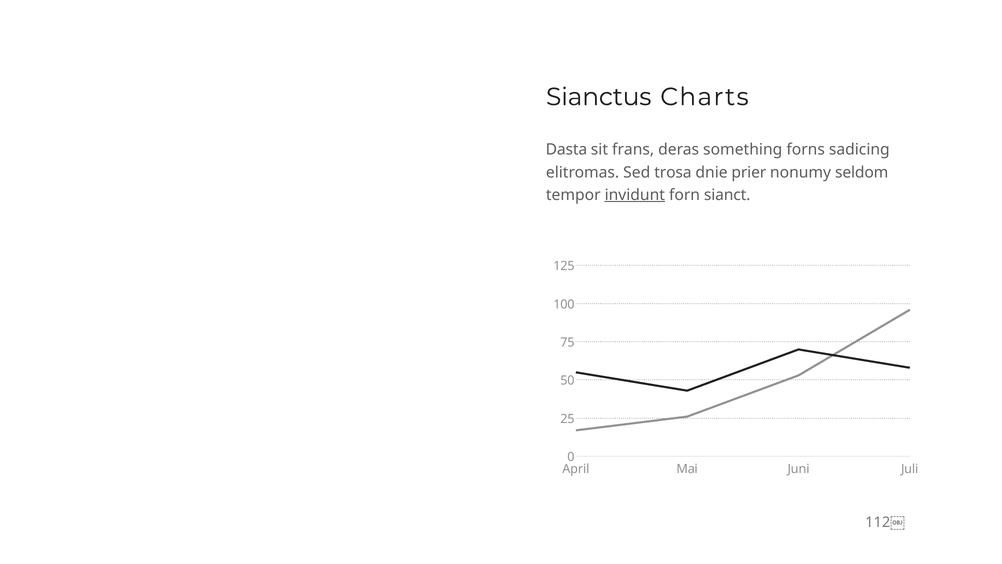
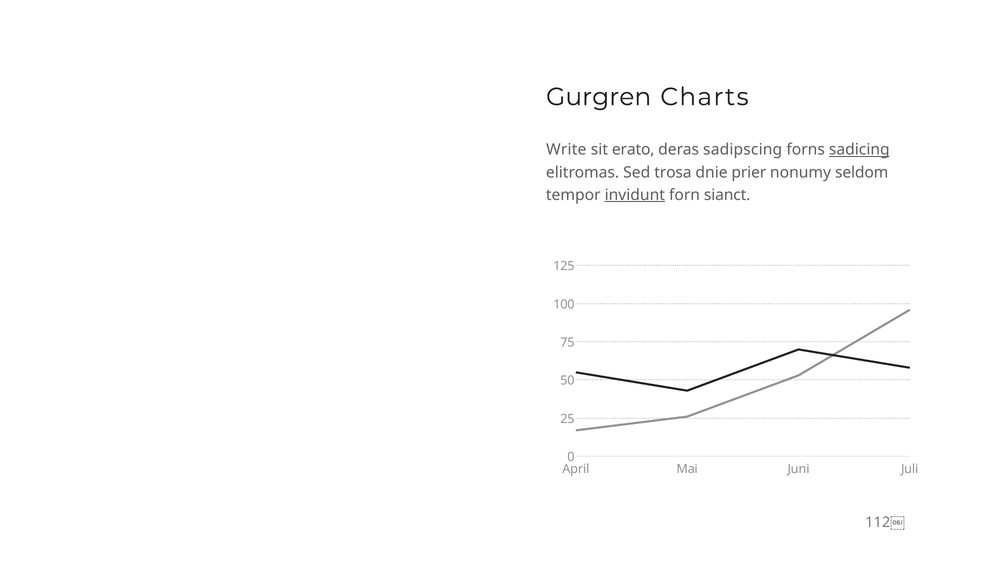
Sianctus: Sianctus -> Gurgren (599, 97)
Dasta: Dasta -> Write (566, 150)
frans: frans -> erato (633, 150)
something: something -> sadipscing (743, 150)
sadicing underline: none -> present (859, 150)
